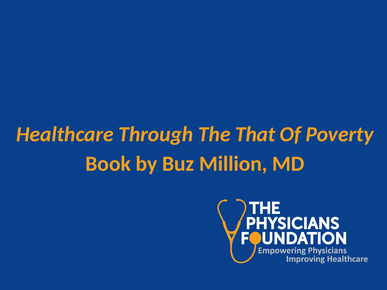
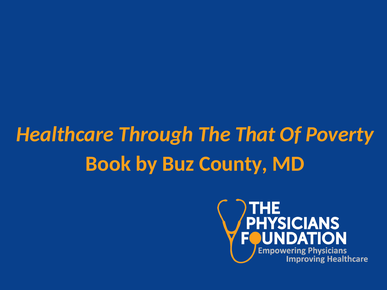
Million: Million -> County (233, 164)
